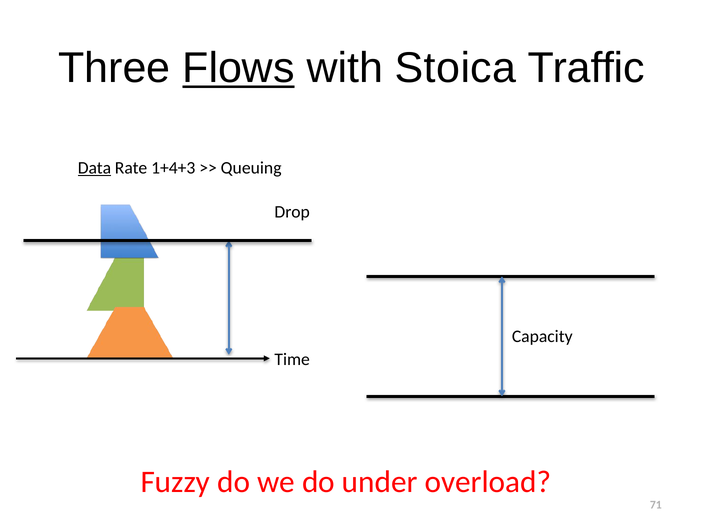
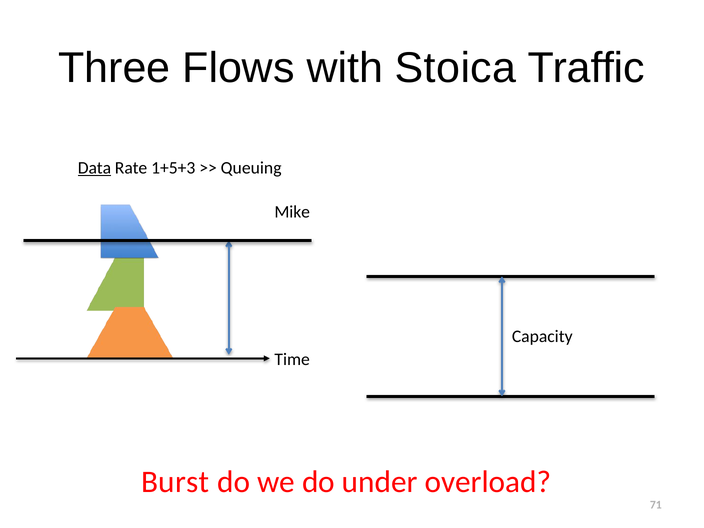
Flows underline: present -> none (238, 68)
1+4+3: 1+4+3 -> 1+5+3 (173, 168)
Drop: Drop -> Mike (292, 212)
Fuzzy: Fuzzy -> Burst (175, 482)
